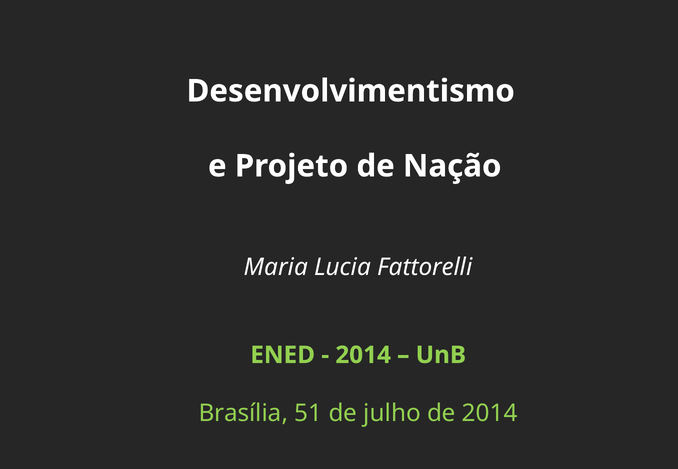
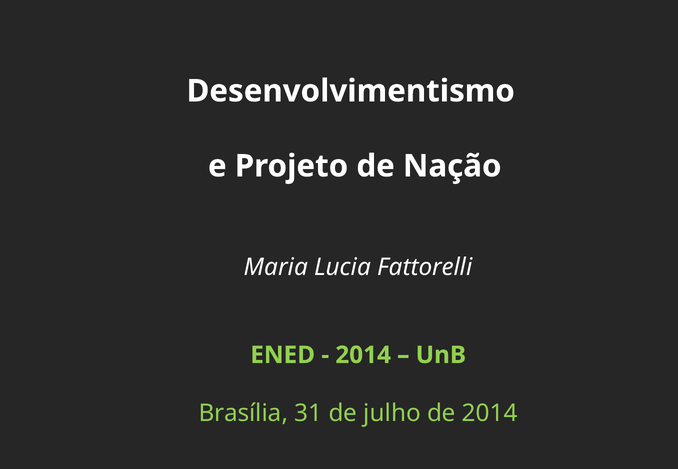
51: 51 -> 31 (308, 414)
